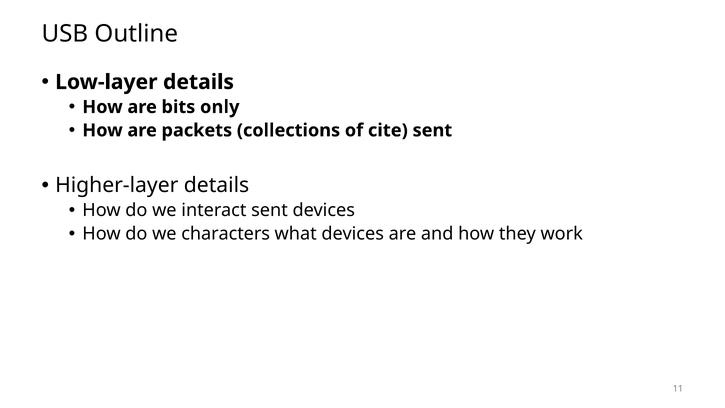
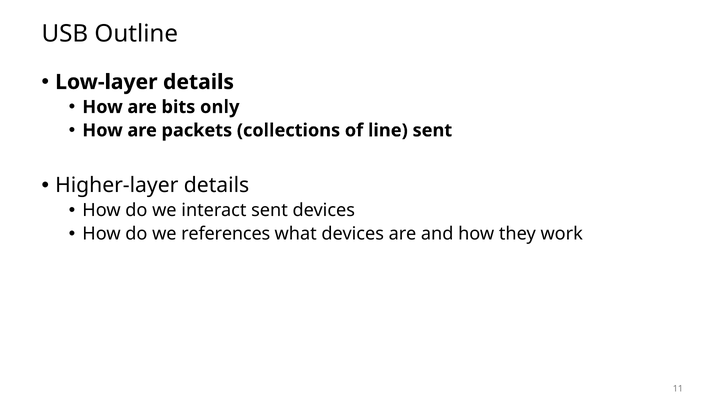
cite: cite -> line (388, 130)
characters: characters -> references (226, 234)
